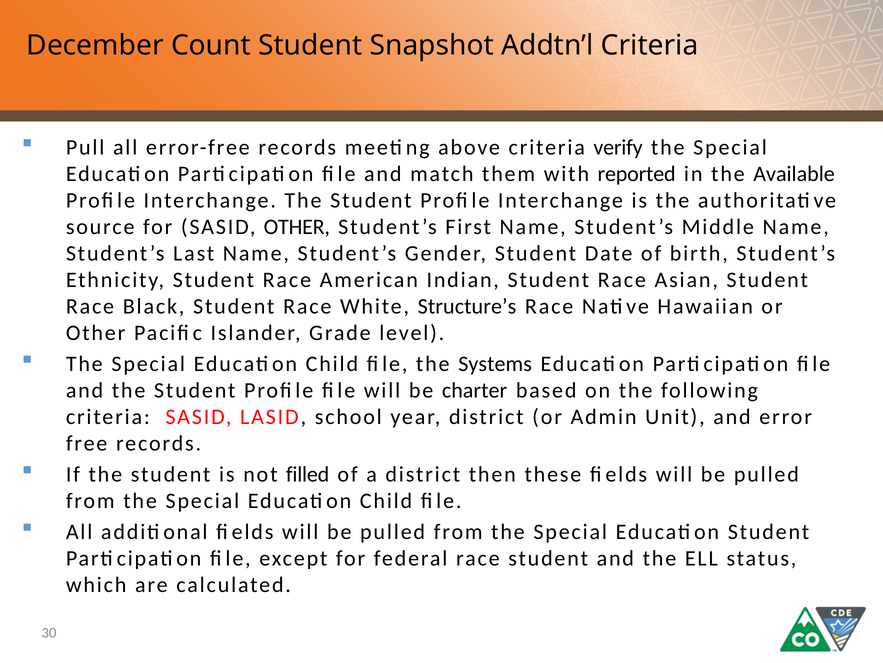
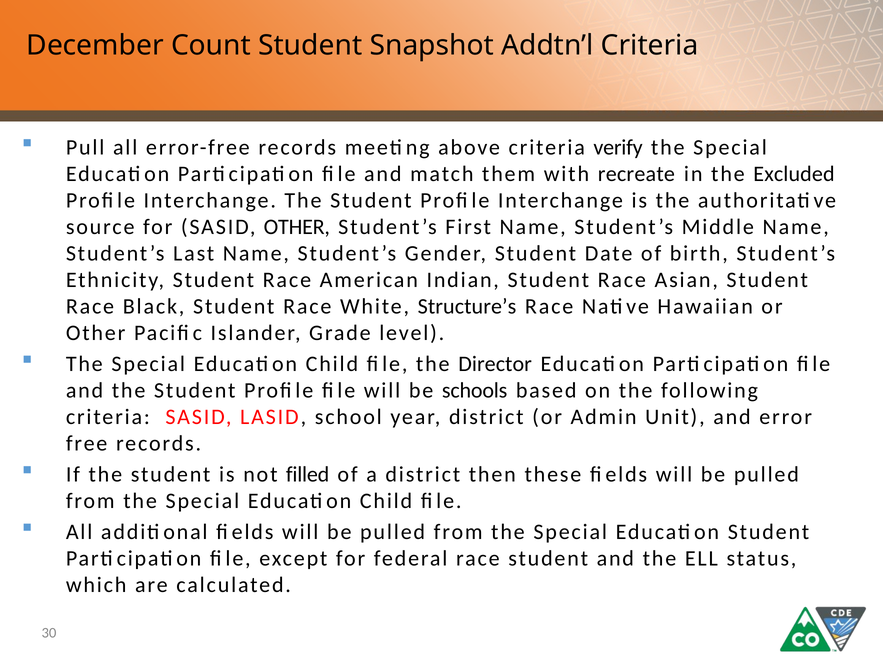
reported: reported -> recreate (636, 174)
Available: Available -> Excluded (794, 174)
Systems: Systems -> Director (495, 364)
charter: charter -> schools (475, 390)
